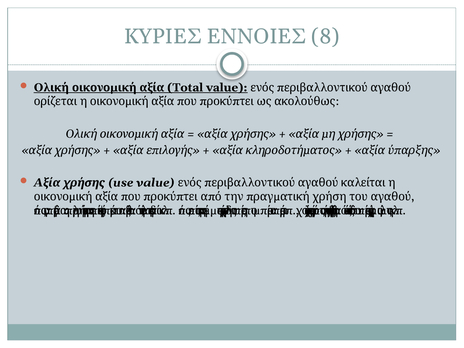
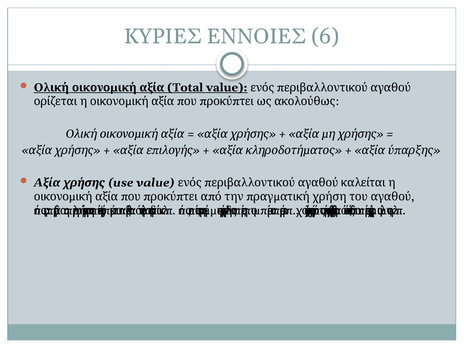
8: 8 -> 6 (325, 37)
